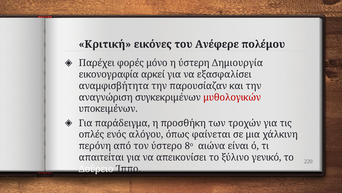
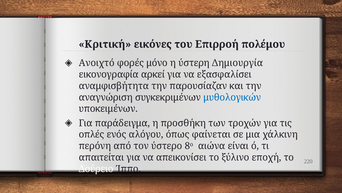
Ανέφερε: Ανέφερε -> Επιρροή (217, 44)
Παρέχει: Παρέχει -> Ανοιχτό (97, 63)
μυθολογικών colour: red -> blue (232, 97)
γενικό: γενικό -> εποχή (266, 157)
